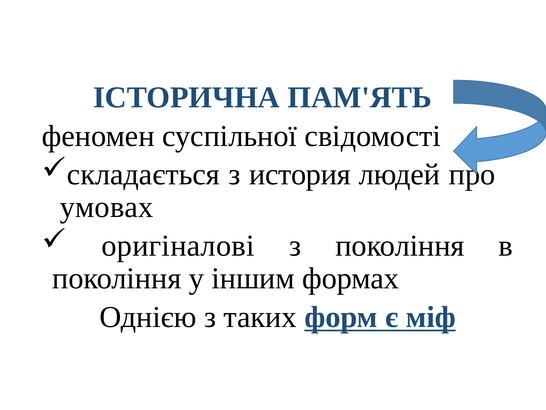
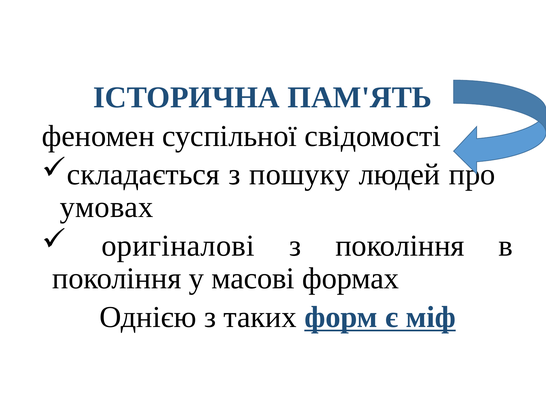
история: история -> пошуку (300, 174)
іншим: іншим -> масові (253, 278)
